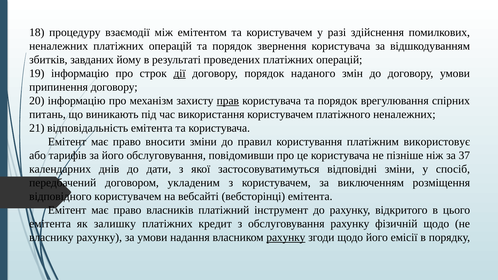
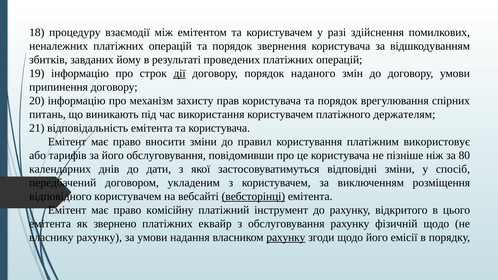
прав underline: present -> none (228, 101)
платіжного неналежних: неналежних -> держателям (404, 114)
37: 37 -> 80 (464, 155)
вебсторінці underline: none -> present (253, 197)
власників: власників -> комісійну (170, 210)
залишку: залишку -> звернено (115, 224)
кредит: кредит -> еквайр (215, 224)
